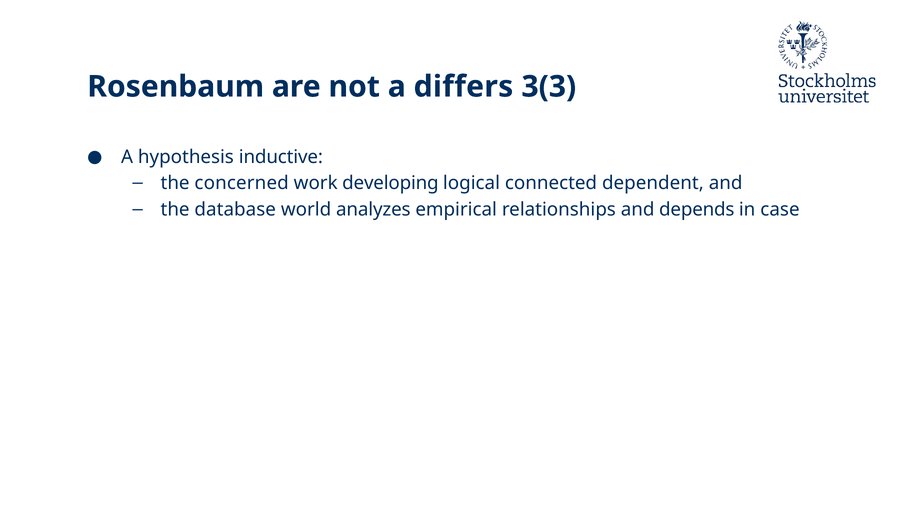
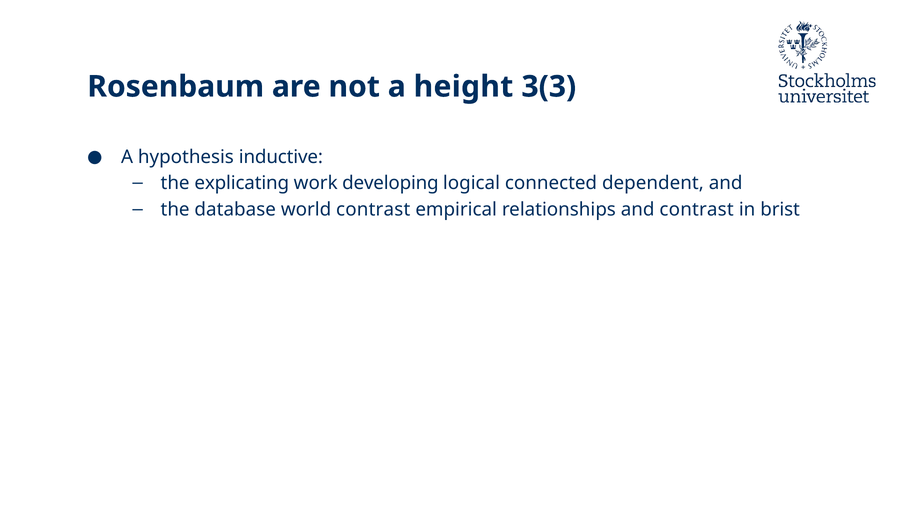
differs: differs -> height (463, 87)
concerned: concerned -> explicating (242, 183)
world analyzes: analyzes -> contrast (373, 210)
and depends: depends -> contrast (697, 210)
case: case -> brist (780, 210)
